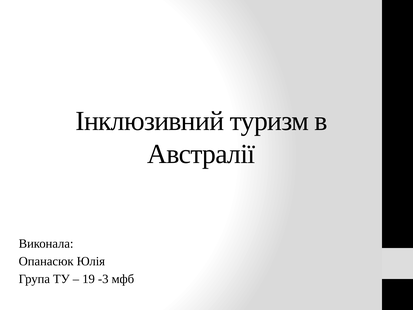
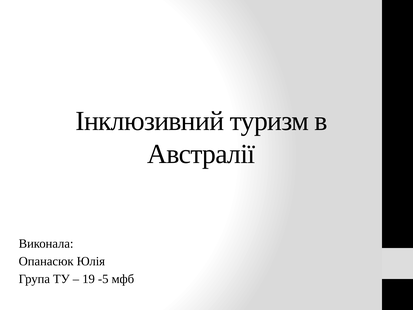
-3: -3 -> -5 (103, 279)
